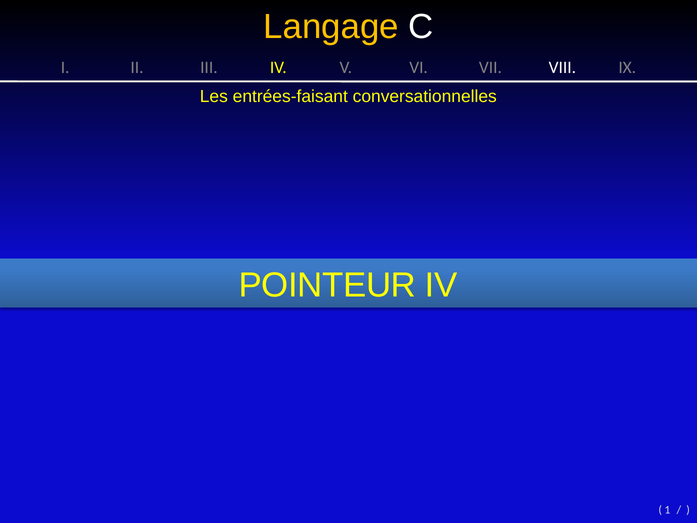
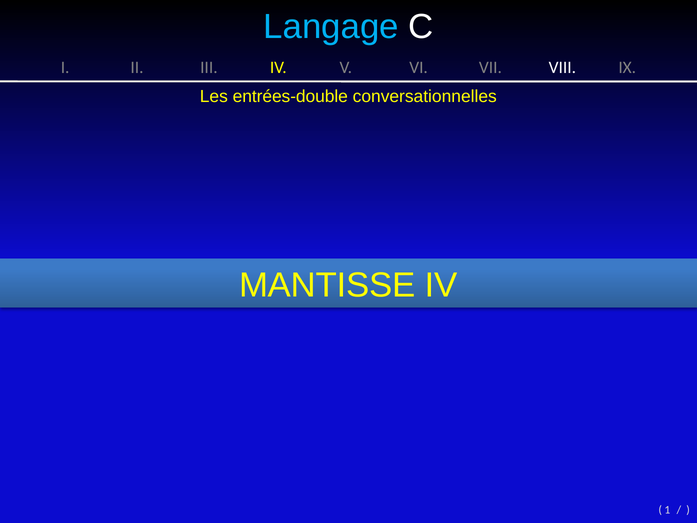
Langage colour: yellow -> light blue (331, 27)
entrées-faisant: entrées-faisant -> entrées-double (290, 96)
POINTEUR: POINTEUR -> MANTISSE (327, 285)
